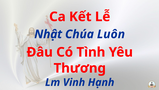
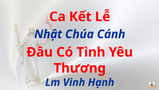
Luôn: Luôn -> Cánh (111, 34)
